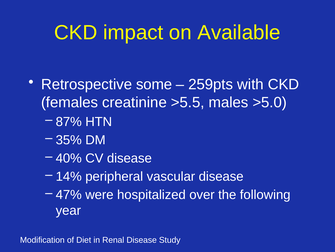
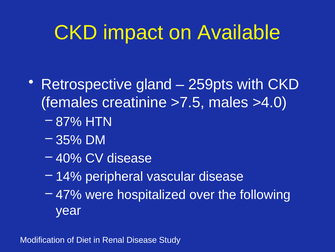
some: some -> gland (154, 84)
>5.5: >5.5 -> >7.5 (188, 102)
>5.0: >5.0 -> >4.0 (270, 102)
